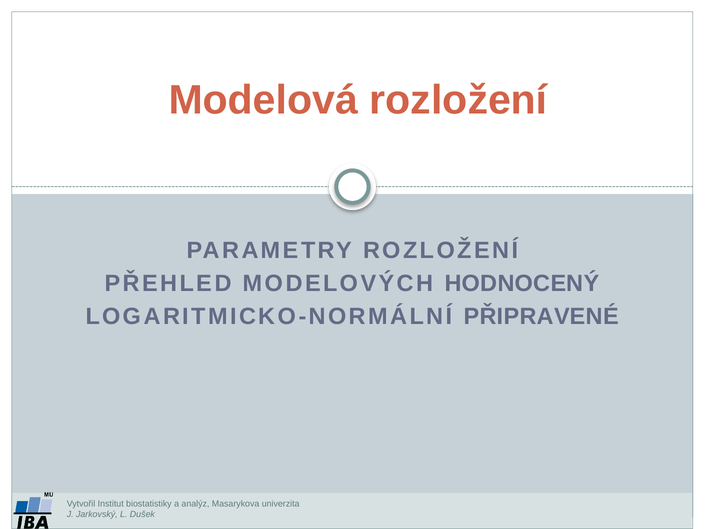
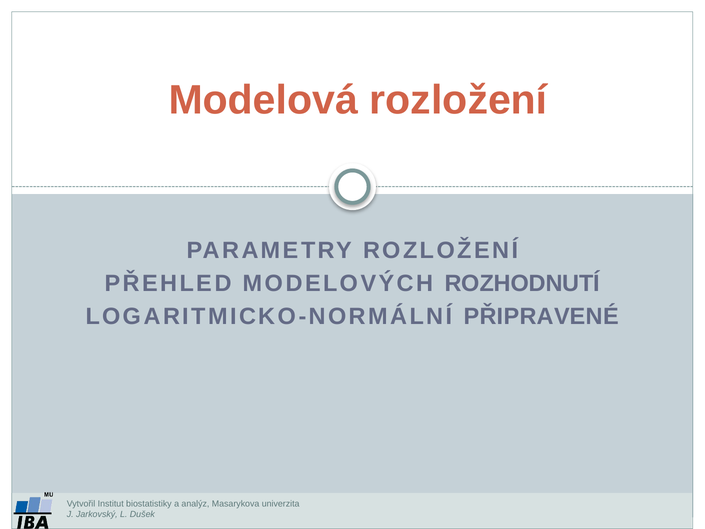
HODNOCENÝ: HODNOCENÝ -> ROZHODNUTÍ (522, 283)
